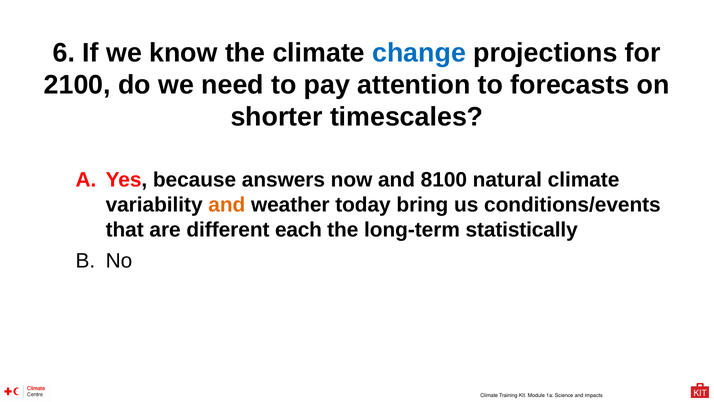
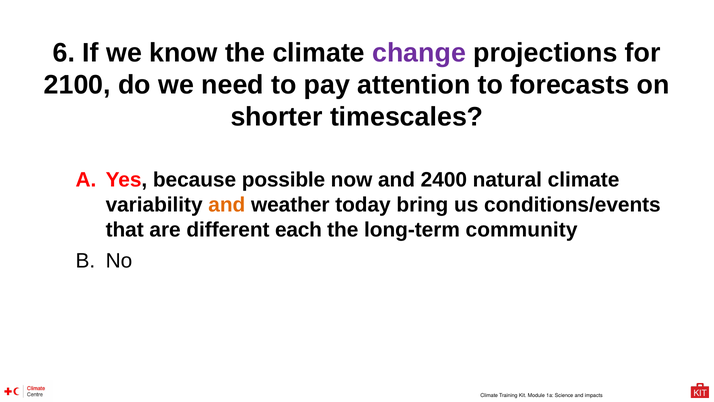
change colour: blue -> purple (419, 53)
answers: answers -> possible (283, 179)
8100: 8100 -> 2400 (444, 179)
statistically: statistically -> community (522, 229)
